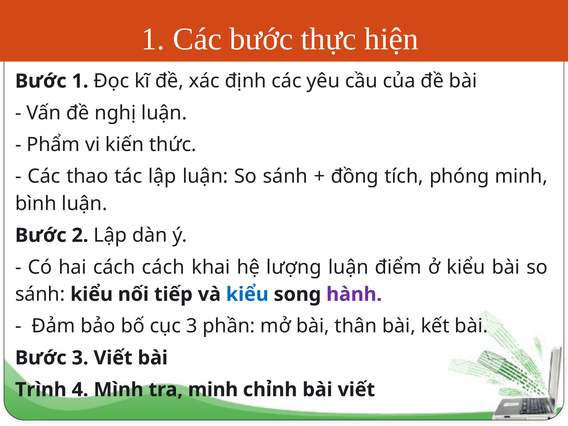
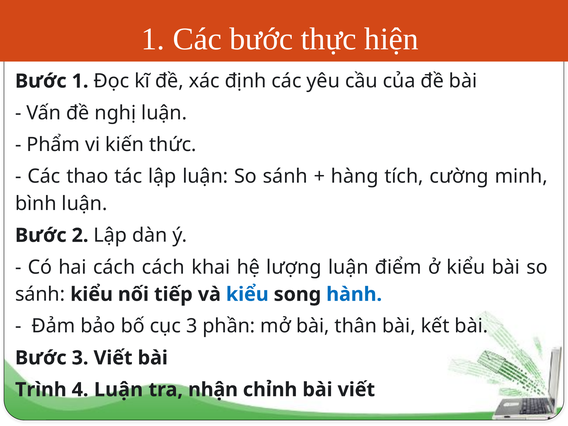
đồng: đồng -> hàng (355, 176)
phóng: phóng -> cường (459, 176)
hành colour: purple -> blue (354, 294)
4 Mình: Mình -> Luận (118, 390)
tra minh: minh -> nhận (213, 390)
